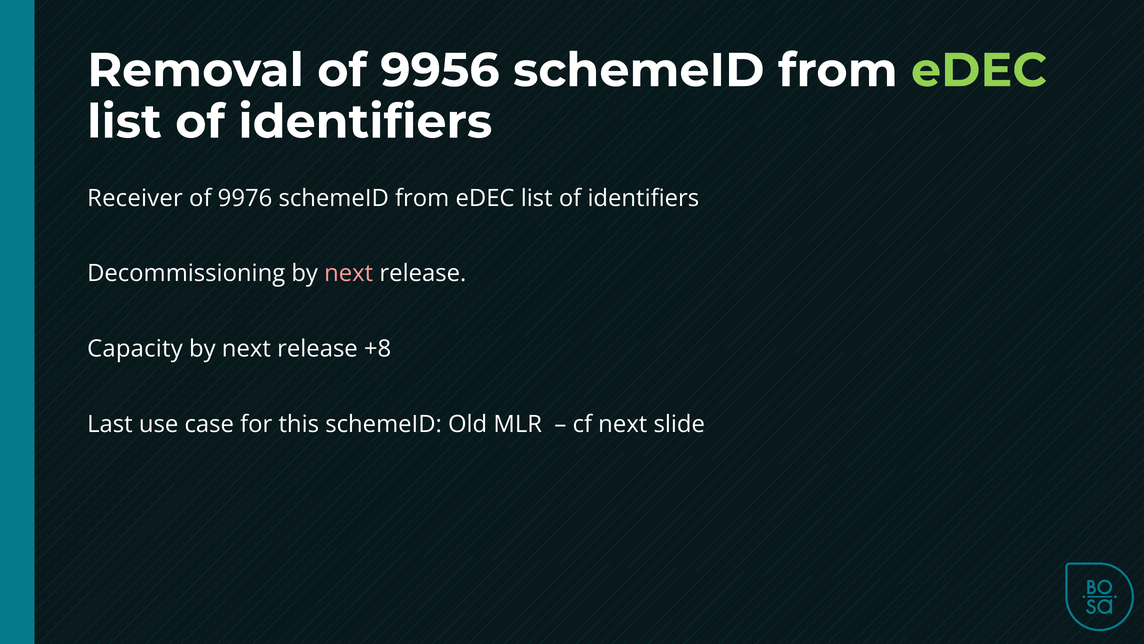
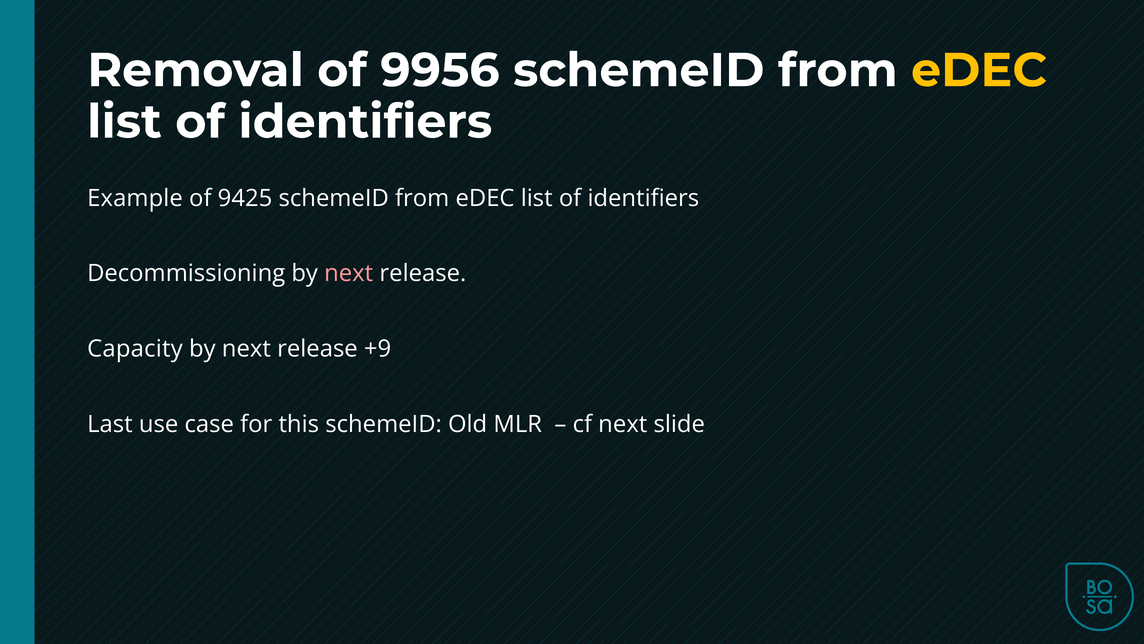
eDEC colour: light green -> yellow (979, 70)
Receiver: Receiver -> Example (135, 198)
9976: 9976 -> 9425 (245, 198)
+8: +8 -> +9 (378, 349)
